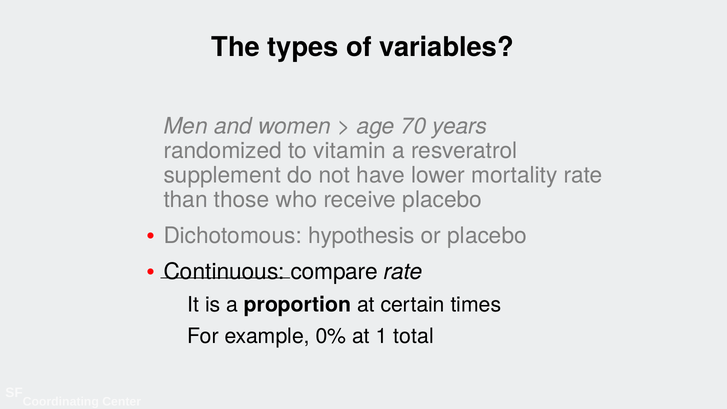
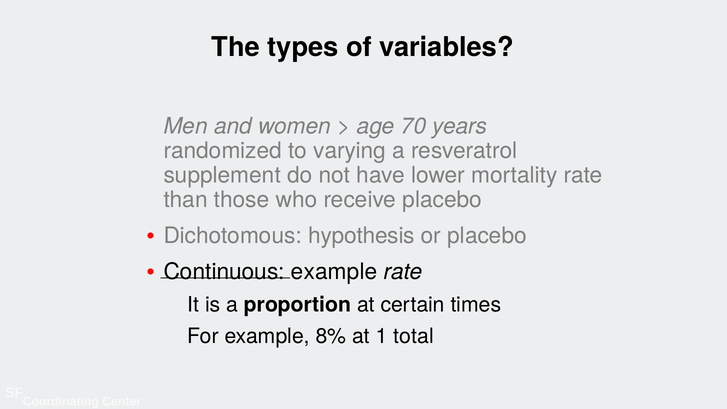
vitamin: vitamin -> varying (350, 151)
Continuous compare: compare -> example (334, 271)
0%: 0% -> 8% (331, 336)
